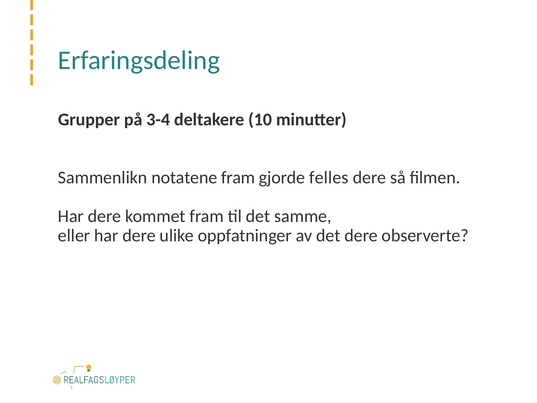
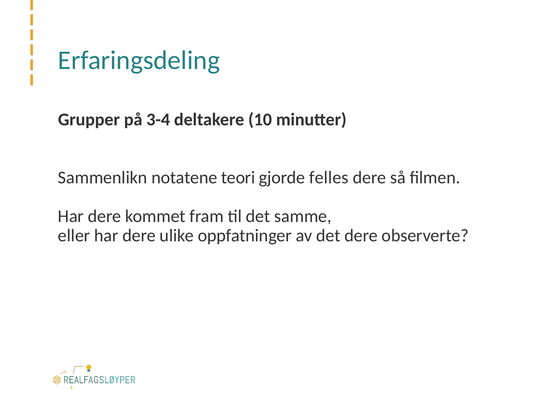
notatene fram: fram -> teori (238, 177)
